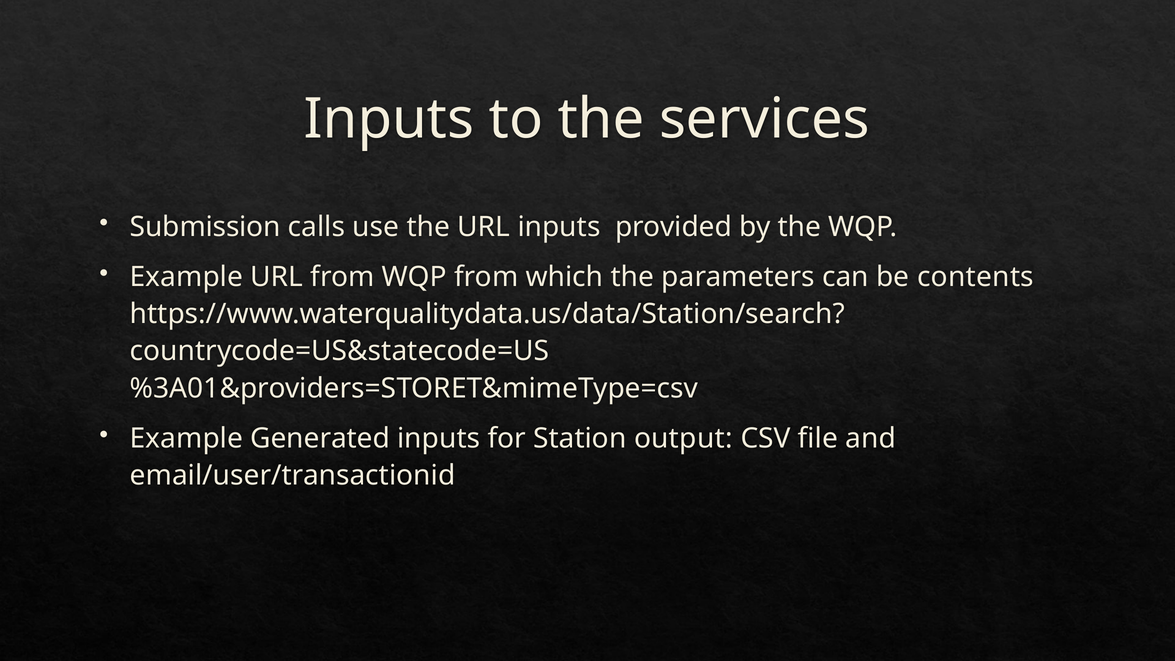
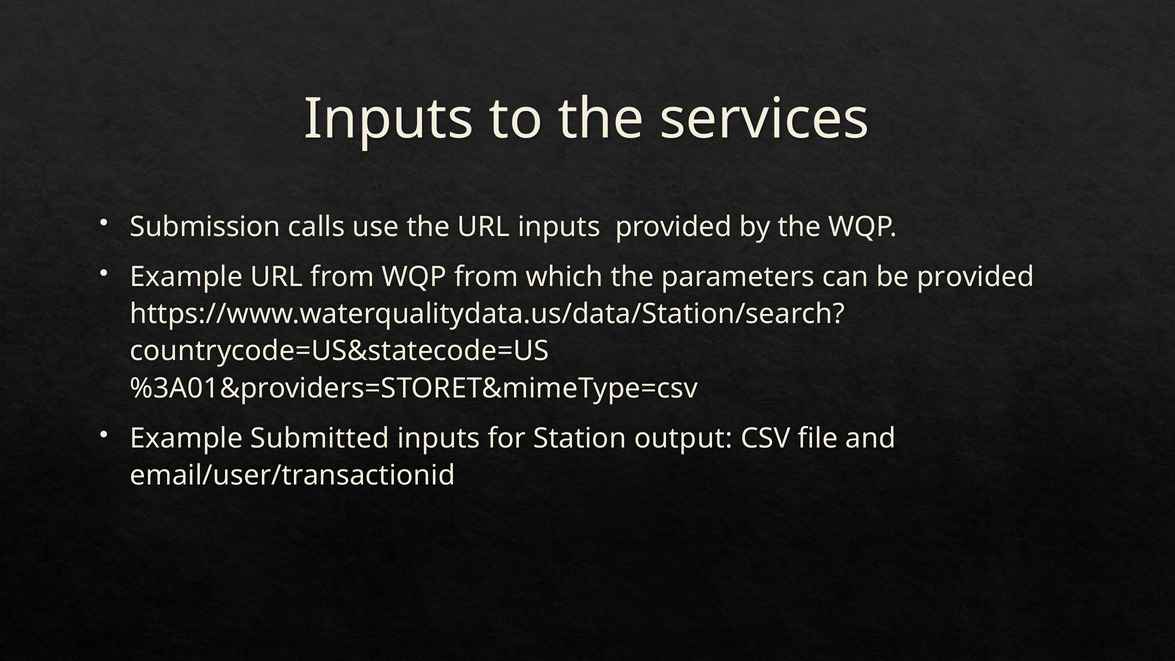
be contents: contents -> provided (976, 277)
Generated: Generated -> Submitted (320, 438)
